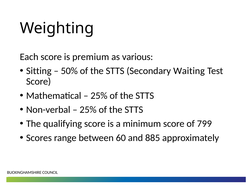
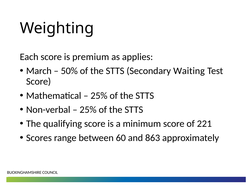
various: various -> applies (138, 57)
Sitting: Sitting -> March (39, 71)
799: 799 -> 221 (204, 124)
885: 885 -> 863 (153, 138)
